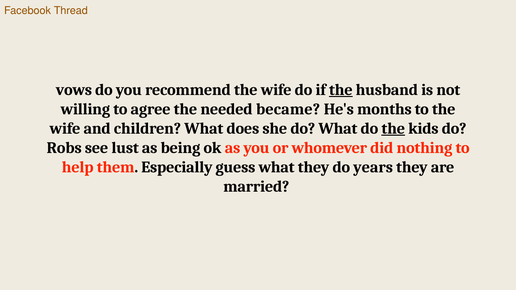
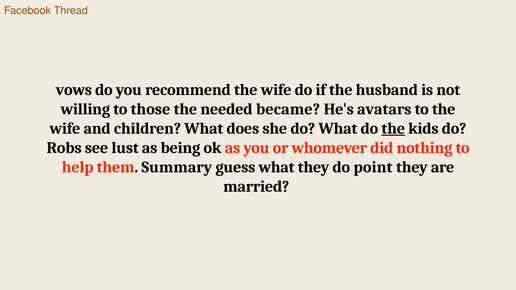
the underline: present -> none (341, 90)
agree: agree -> those (151, 109)
months: months -> avatars (384, 109)
Especially: Especially -> Summary (177, 167)
years: years -> point (373, 167)
